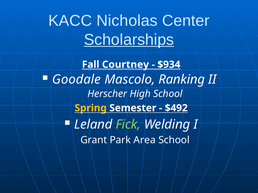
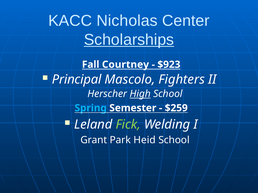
$934: $934 -> $923 (169, 65)
Goodale: Goodale -> Principal (77, 80)
Ranking: Ranking -> Fighters (182, 80)
High underline: none -> present (140, 94)
Spring colour: yellow -> light blue (91, 108)
$492: $492 -> $259 (176, 108)
Area: Area -> Heid (145, 140)
